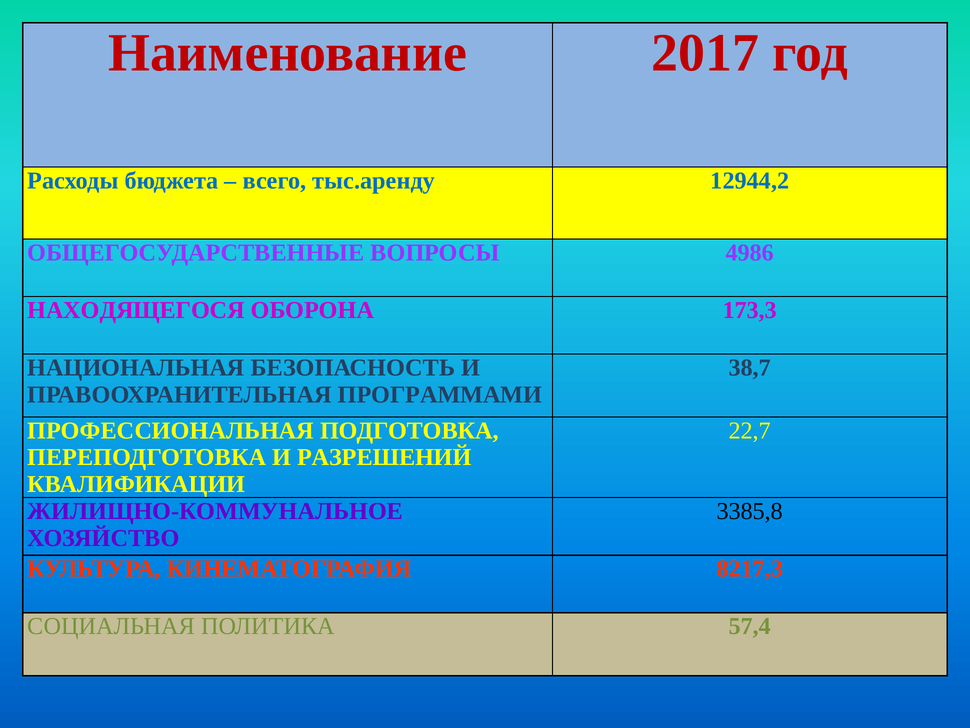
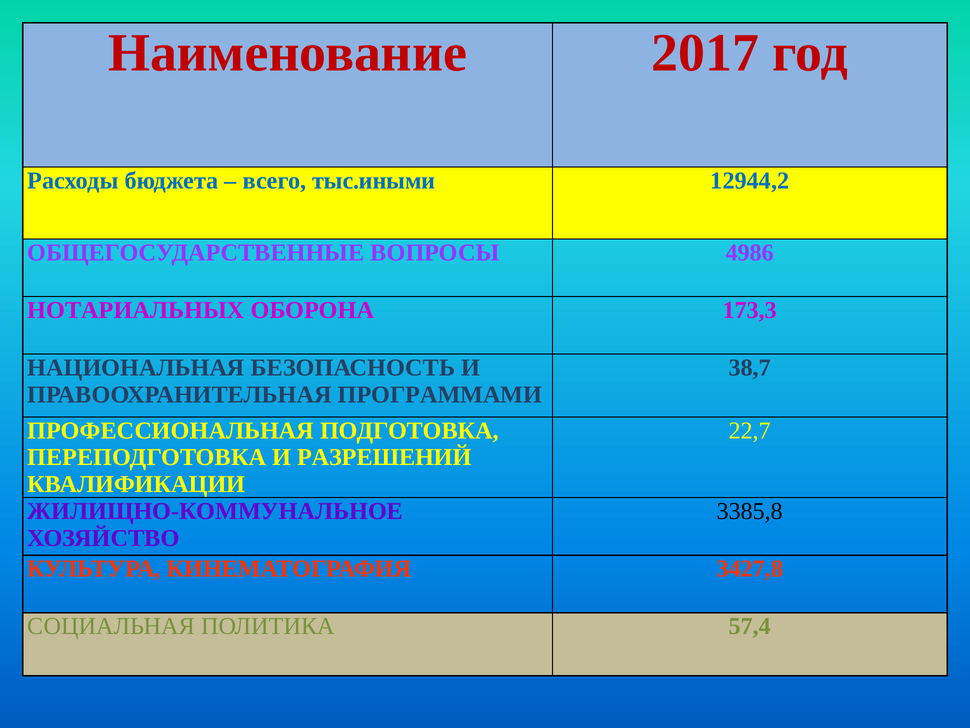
тыс.аренду: тыс.аренду -> тыс.иными (374, 180)
НАХОДЯЩЕГОСЯ: НАХОДЯЩЕГОСЯ -> НОТАРИАЛЬНЫХ (136, 310)
8217,3: 8217,3 -> 3427,8 (750, 568)
